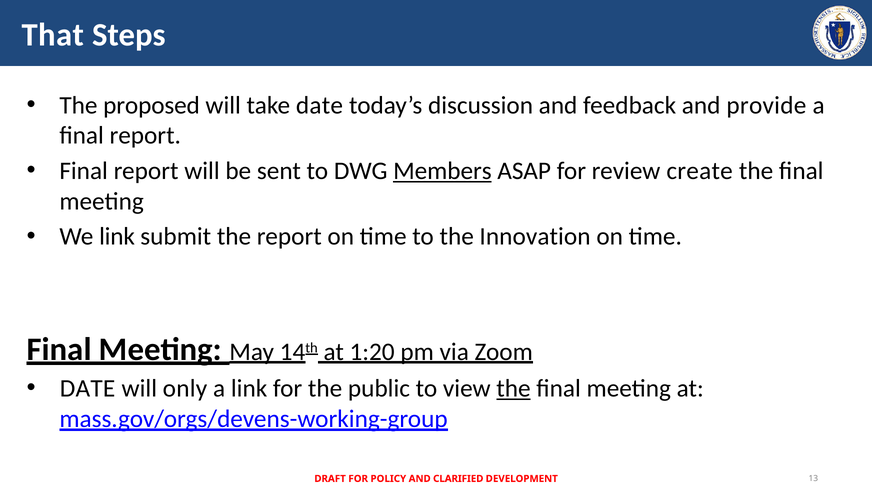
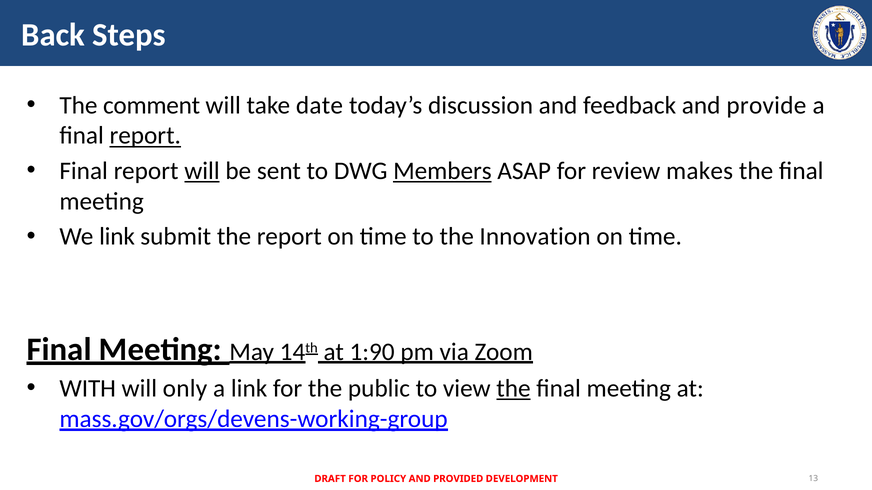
That: That -> Back (53, 35)
proposed: proposed -> comment (152, 105)
report underline: none -> present (145, 136)
will underline: none -> present (202, 171)
create: create -> makes (700, 171)
1:20: 1:20 -> 1:90 (372, 352)
DATE: DATE -> WITH (88, 389)
CLARIFIED: CLARIFIED -> PROVIDED (458, 479)
